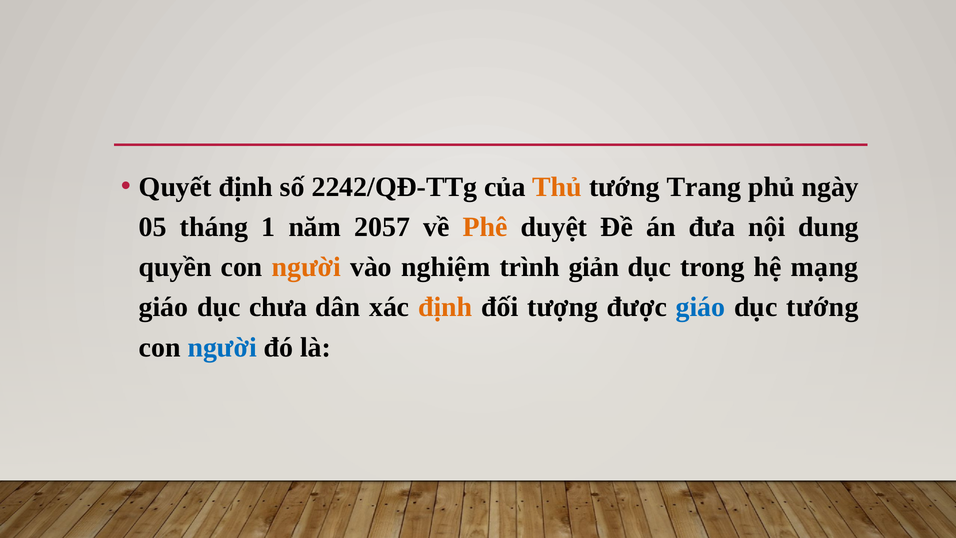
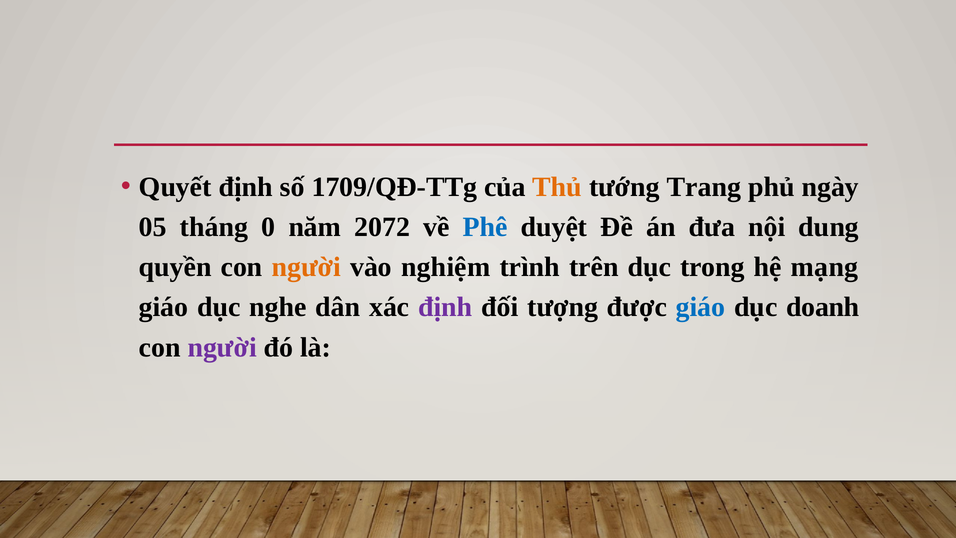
2242/QĐ-TTg: 2242/QĐ-TTg -> 1709/QĐ-TTg (394, 187)
1: 1 -> 0 (268, 227)
2057: 2057 -> 2072 (382, 227)
Phê colour: orange -> blue (485, 227)
giản: giản -> trên (594, 267)
chưa: chưa -> nghe (278, 307)
định colour: orange -> purple (445, 307)
dục tướng: tướng -> doanh (823, 307)
người colour: blue -> purple (222, 347)
